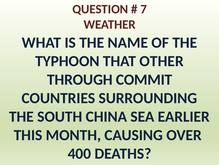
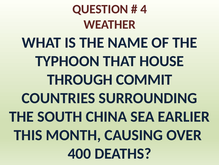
7: 7 -> 4 (144, 9)
OTHER: OTHER -> HOUSE (162, 61)
